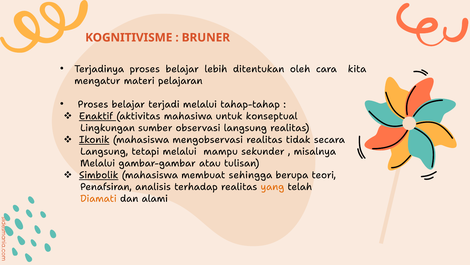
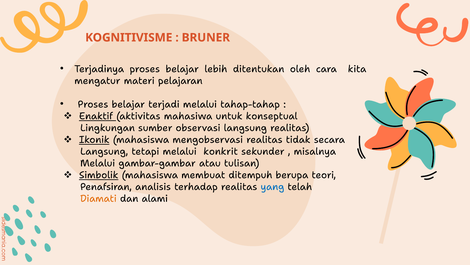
mampu: mampu -> konkrit (221, 151)
sehingga: sehingga -> ditempuh (250, 175)
yang colour: orange -> blue (272, 186)
